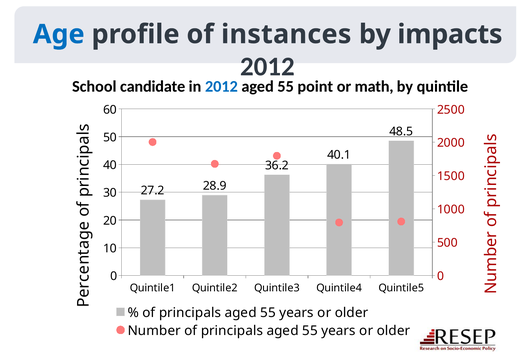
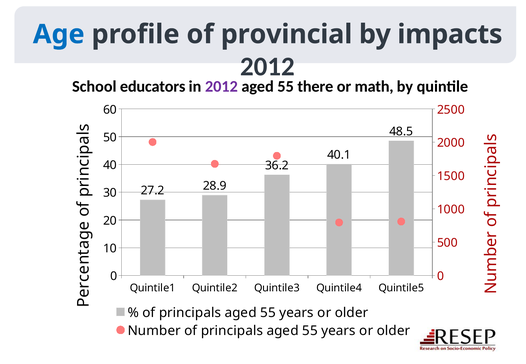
instances: instances -> provincial (287, 34)
candidate: candidate -> educators (153, 87)
2012 colour: blue -> purple (221, 87)
point: point -> there (315, 87)
